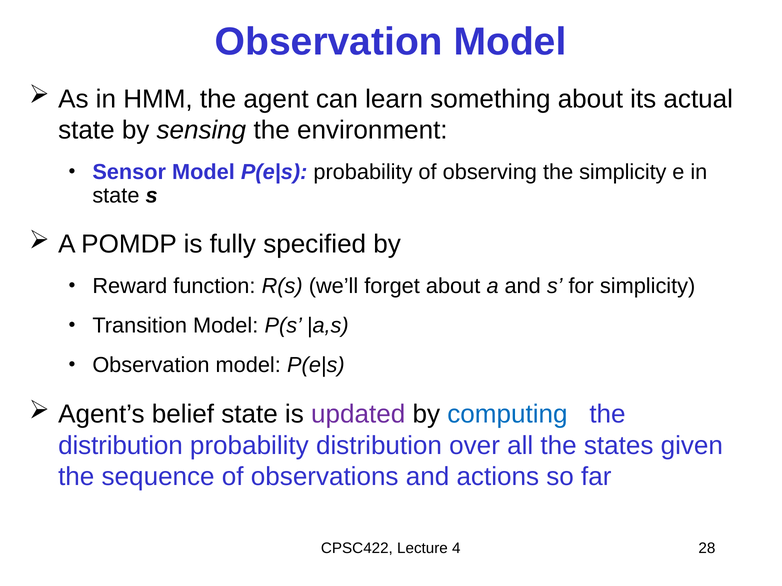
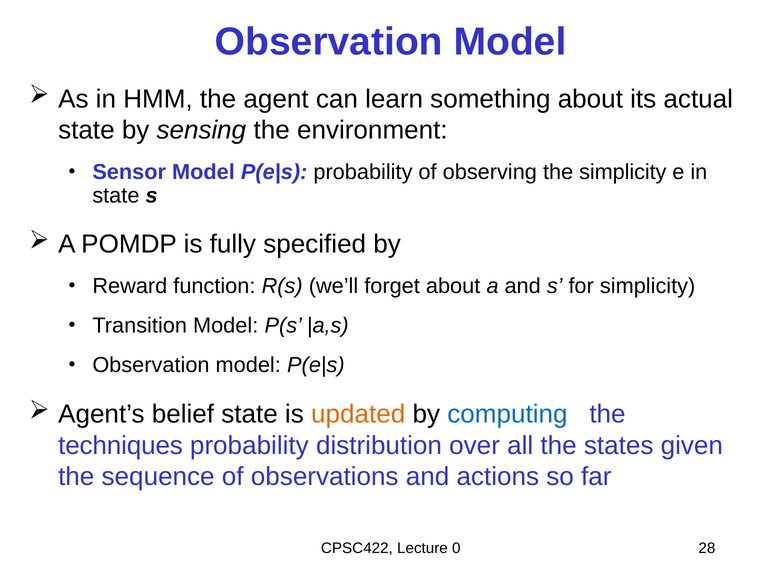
updated colour: purple -> orange (358, 415)
distribution: distribution -> techniques (121, 446)
4: 4 -> 0 (456, 549)
